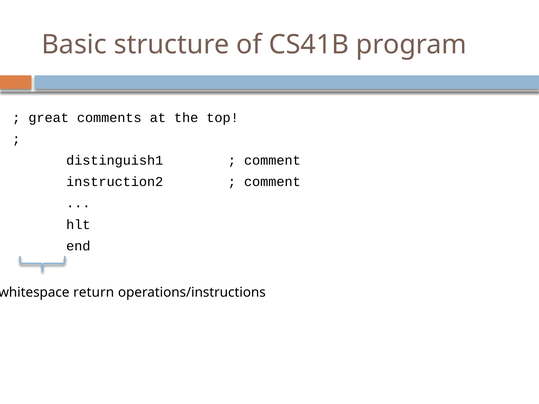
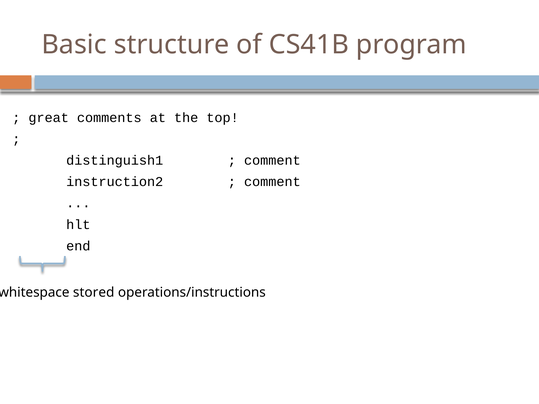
return: return -> stored (94, 293)
